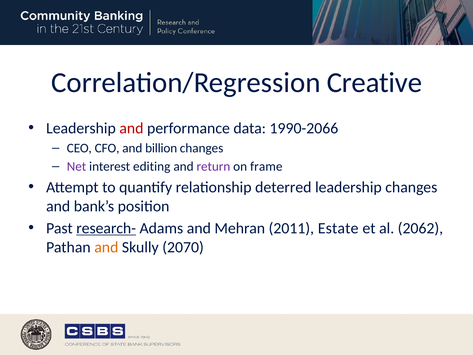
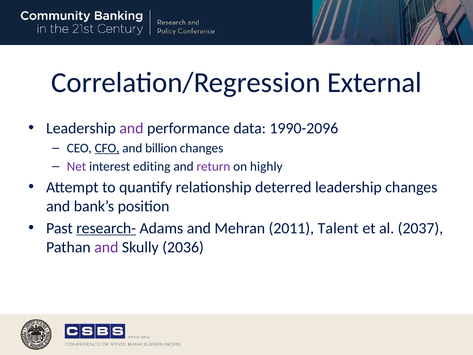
Creative: Creative -> External (374, 82)
and colour: red -> purple (131, 128)
1990-2066: 1990-2066 -> 1990-2096 (304, 128)
CFO underline: none -> present (107, 148)
frame: frame -> highly (266, 166)
Estate: Estate -> Talent (338, 228)
2062: 2062 -> 2037 (420, 228)
and colour: orange -> purple (106, 247)
2070: 2070 -> 2036 (183, 247)
